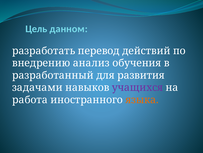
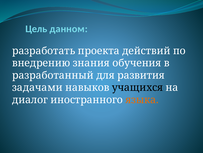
перевод: перевод -> проекта (99, 51)
анализ: анализ -> знания (91, 63)
учащихся colour: purple -> black (137, 87)
работа: работа -> диалог (30, 99)
